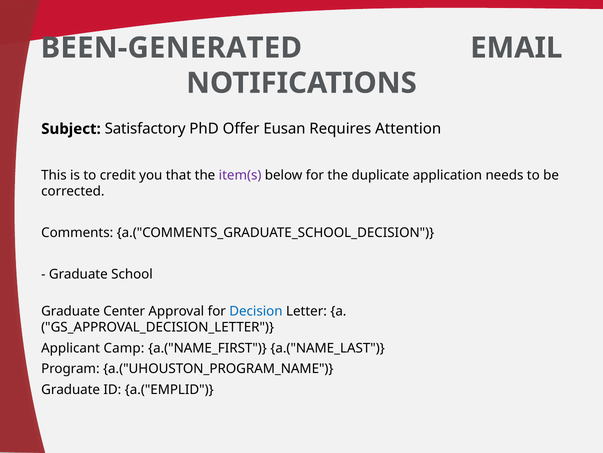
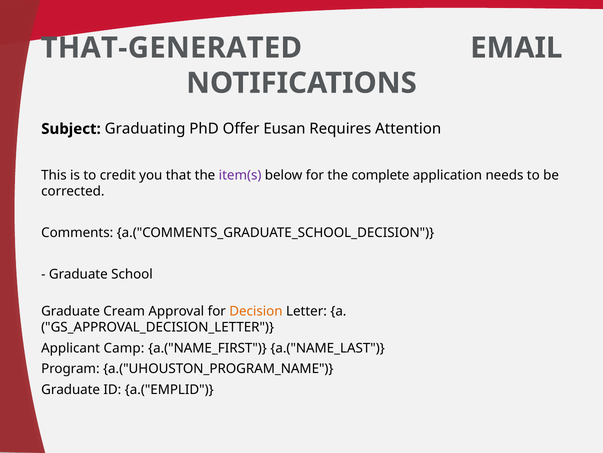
BEEN-GENERATED: BEEN-GENERATED -> THAT-GENERATED (171, 48)
Satisfactory: Satisfactory -> Graduating (145, 129)
duplicate: duplicate -> complete (380, 175)
Center: Center -> Cream (124, 311)
Decision colour: blue -> orange (256, 311)
